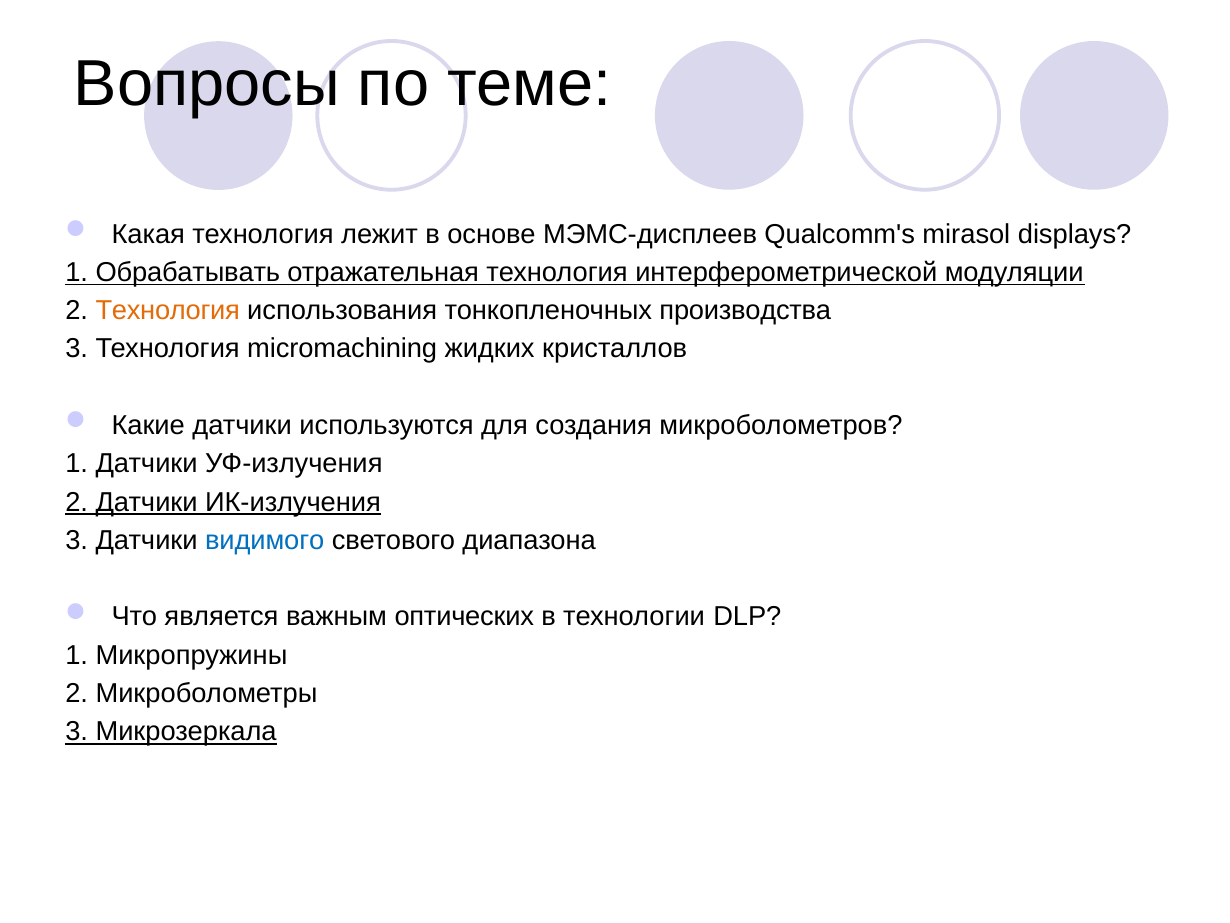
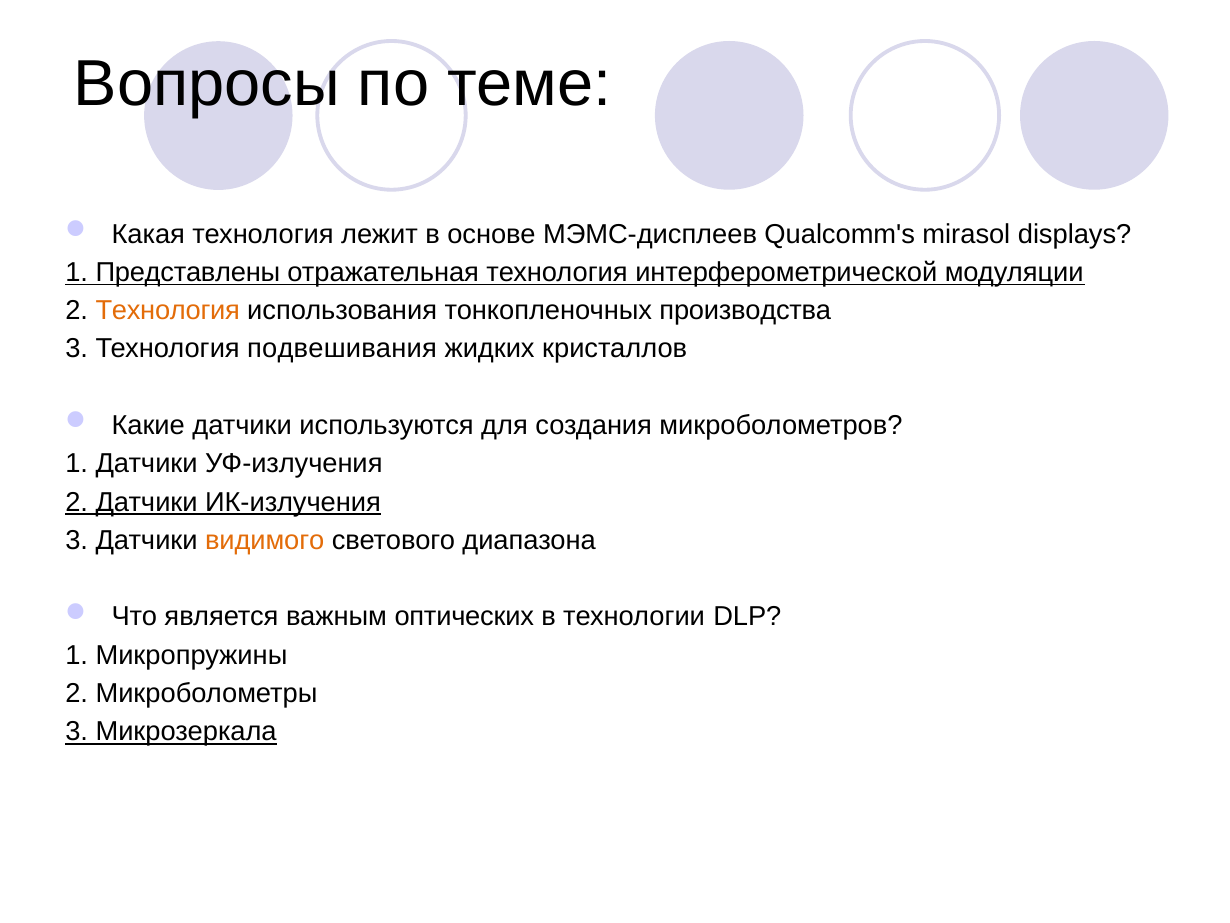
Обрабатывать: Обрабатывать -> Представлены (188, 272)
micromachining: micromachining -> подвешивания (342, 349)
видимого colour: blue -> orange (265, 540)
